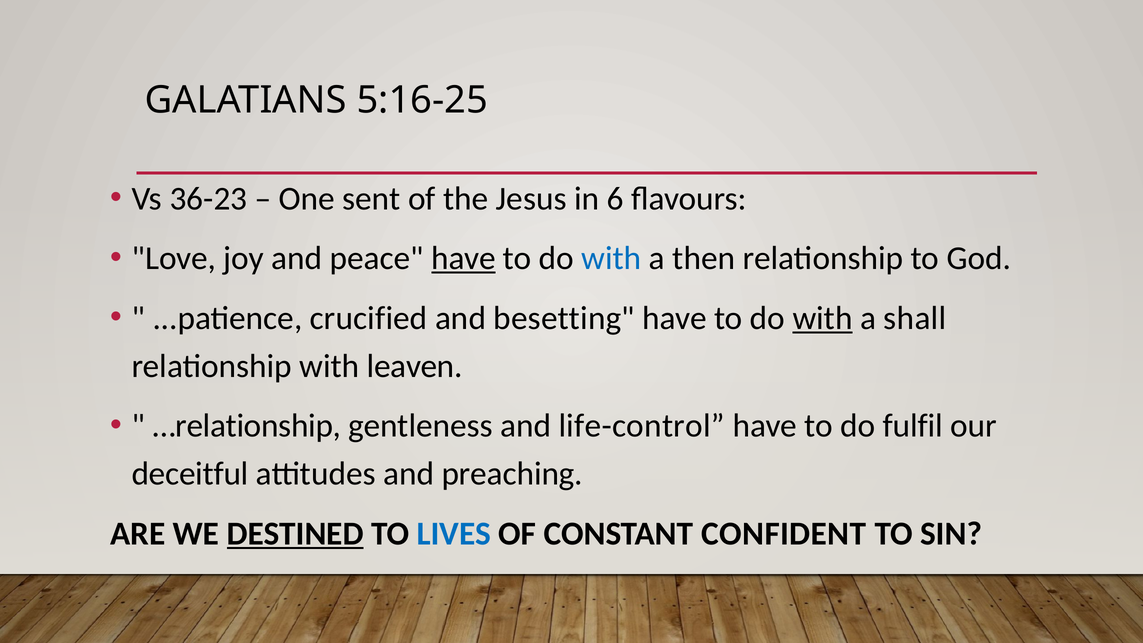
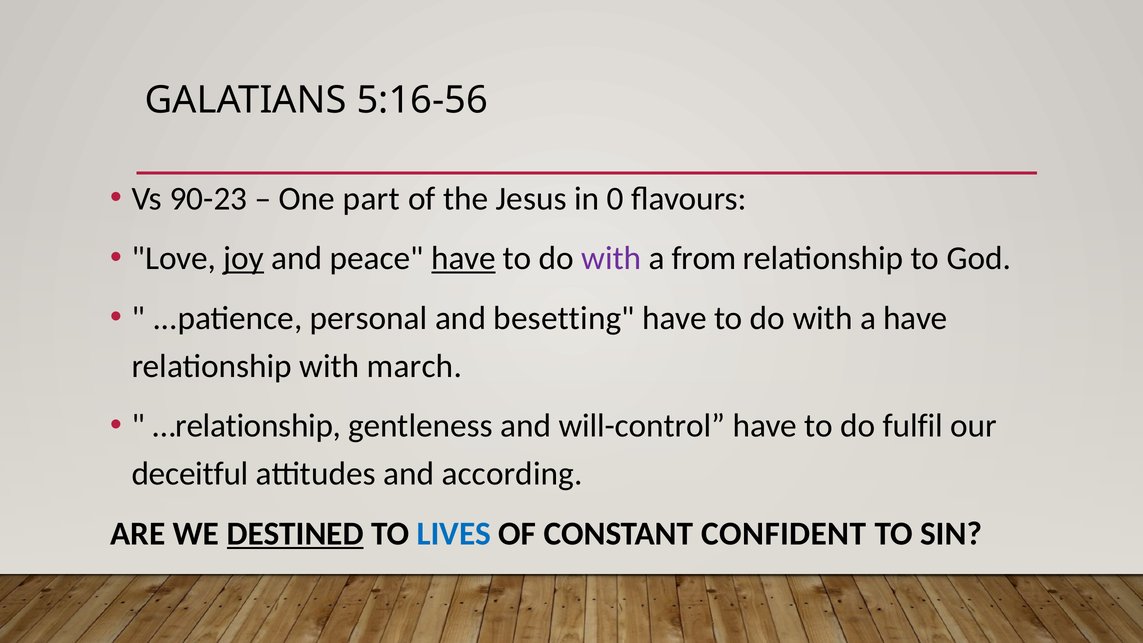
5:16-25: 5:16-25 -> 5:16-56 (422, 100)
36-23: 36-23 -> 90-23 (208, 199)
sent: sent -> part (371, 199)
6: 6 -> 0 (615, 199)
joy underline: none -> present (244, 258)
with colour: blue -> purple (611, 258)
then: then -> from (704, 258)
crucified: crucified -> personal (369, 318)
with underline: present -> none (823, 318)
a shall: shall -> have (915, 318)
leaven: leaven -> march (414, 366)
life-control: life-control -> will-control (642, 426)
preaching: preaching -> according (512, 474)
